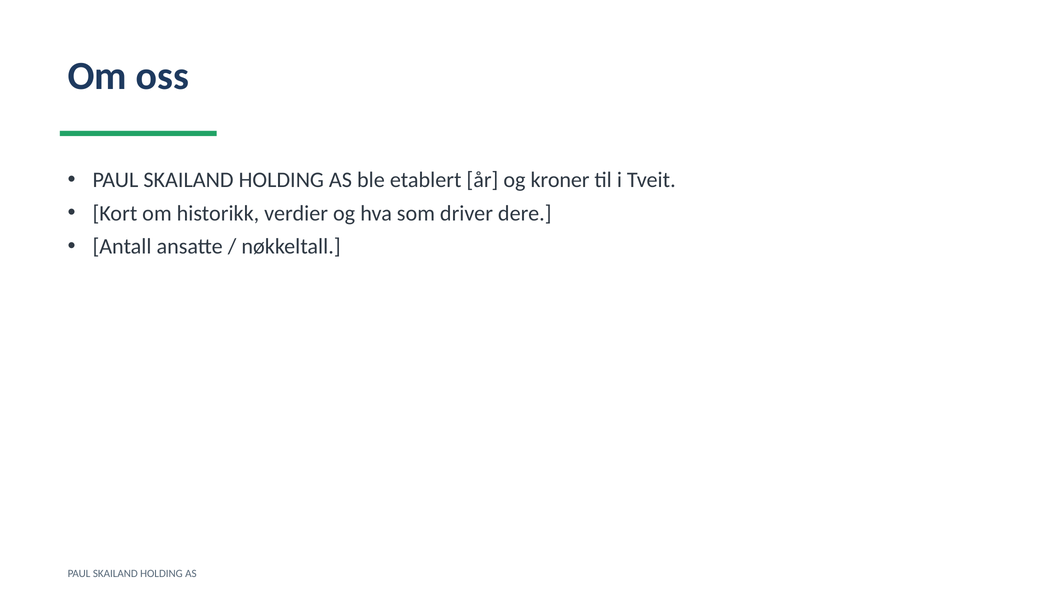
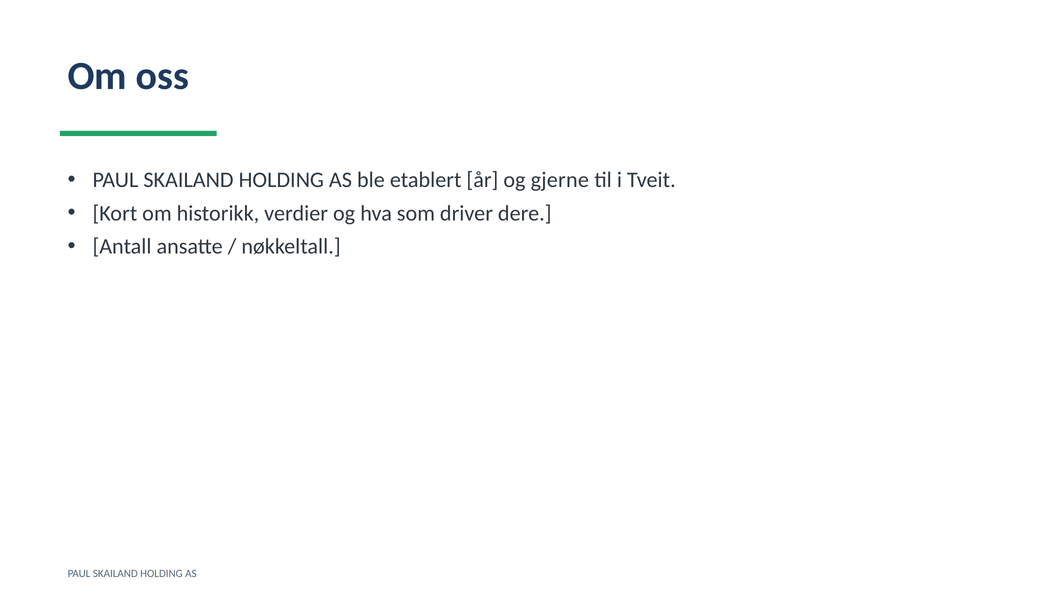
kroner: kroner -> gjerne (560, 180)
